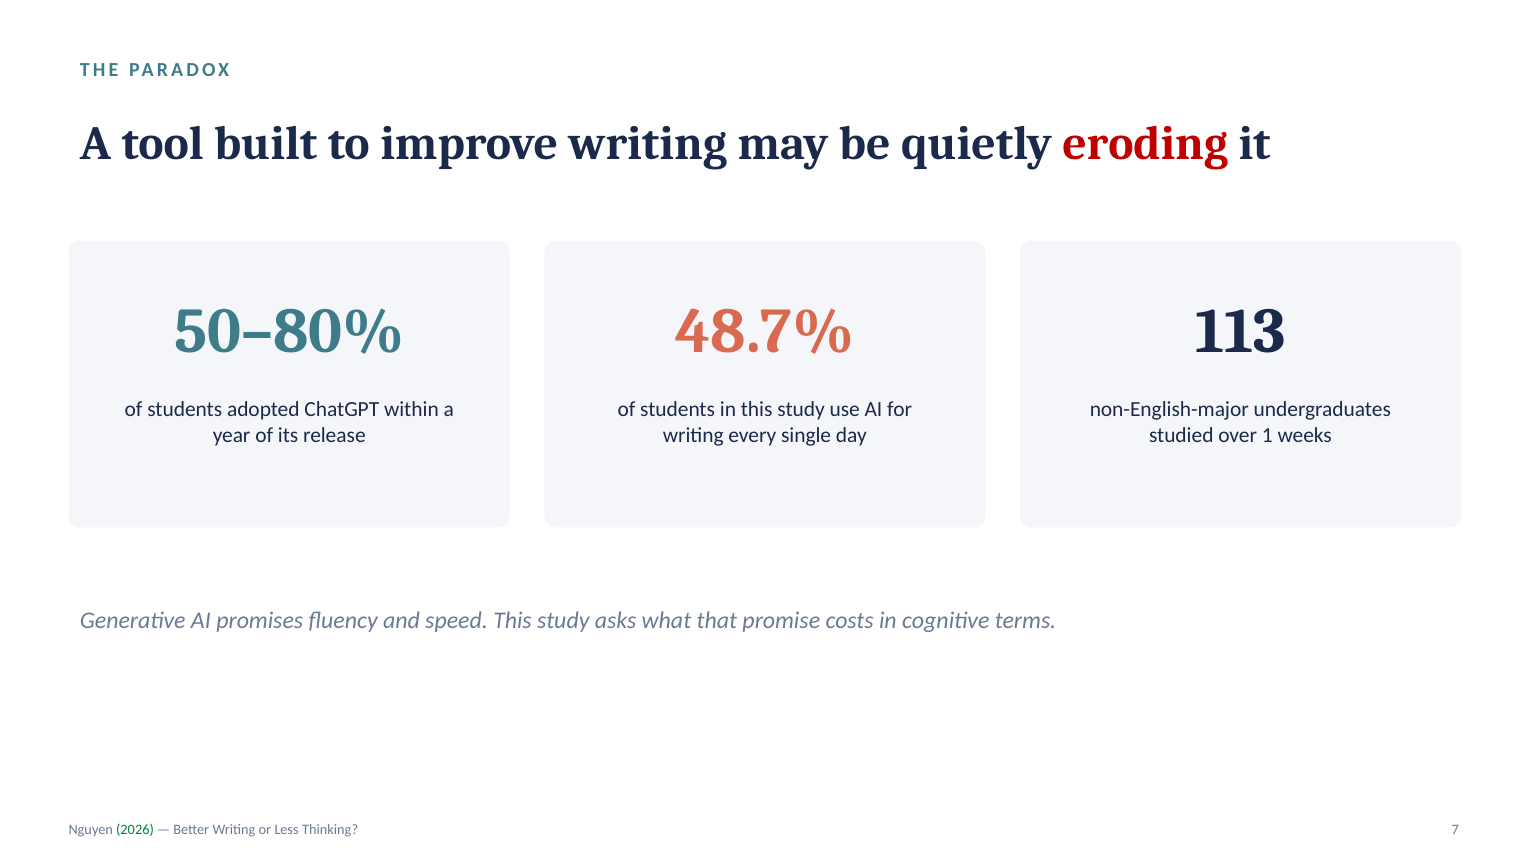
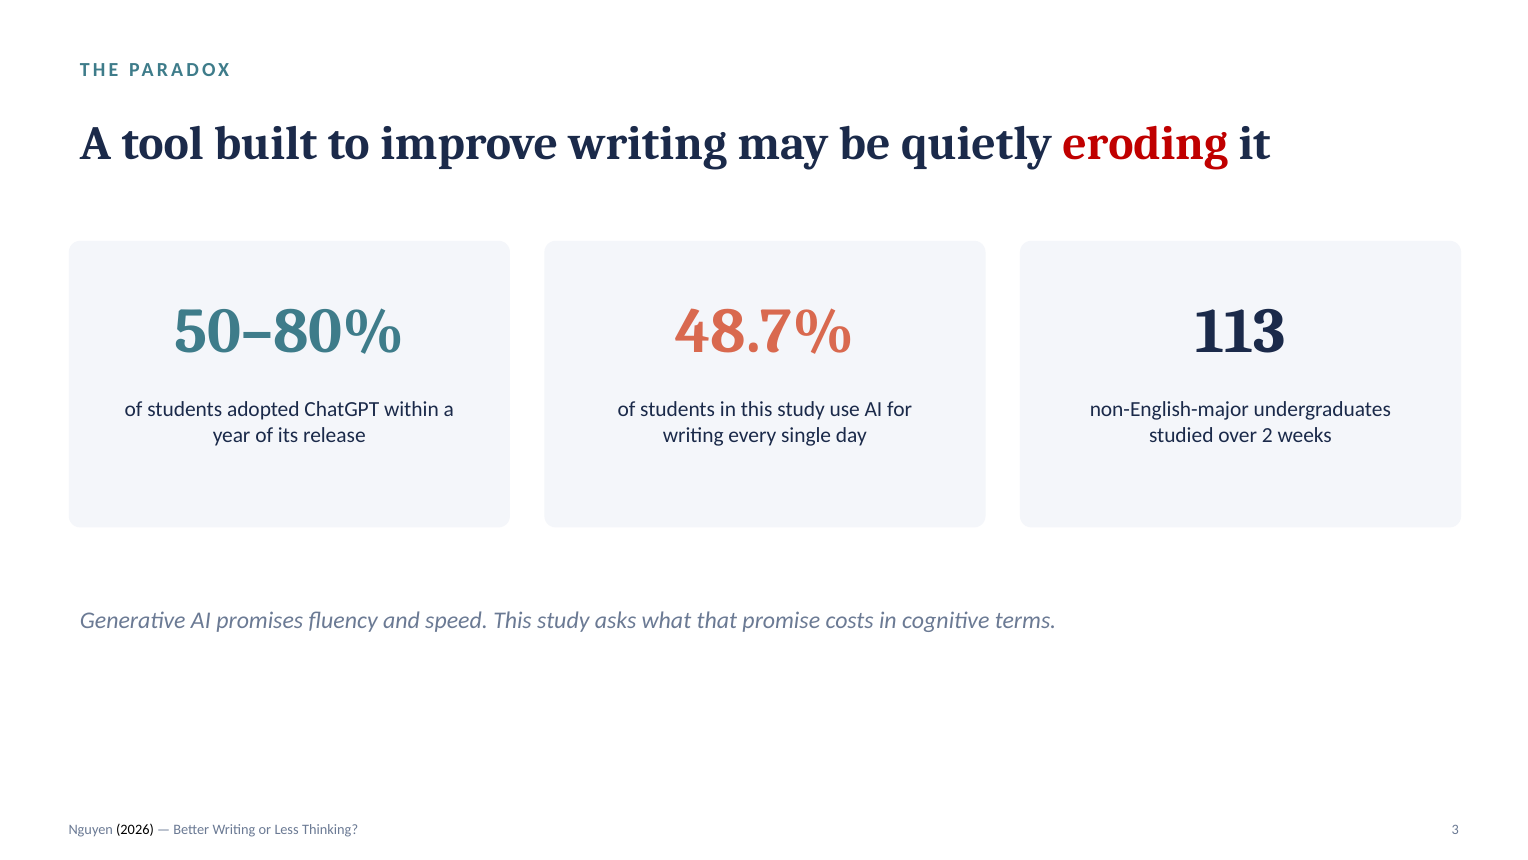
1: 1 -> 2 (1267, 435)
2026 colour: green -> black (135, 829)
7: 7 -> 3 (1455, 829)
